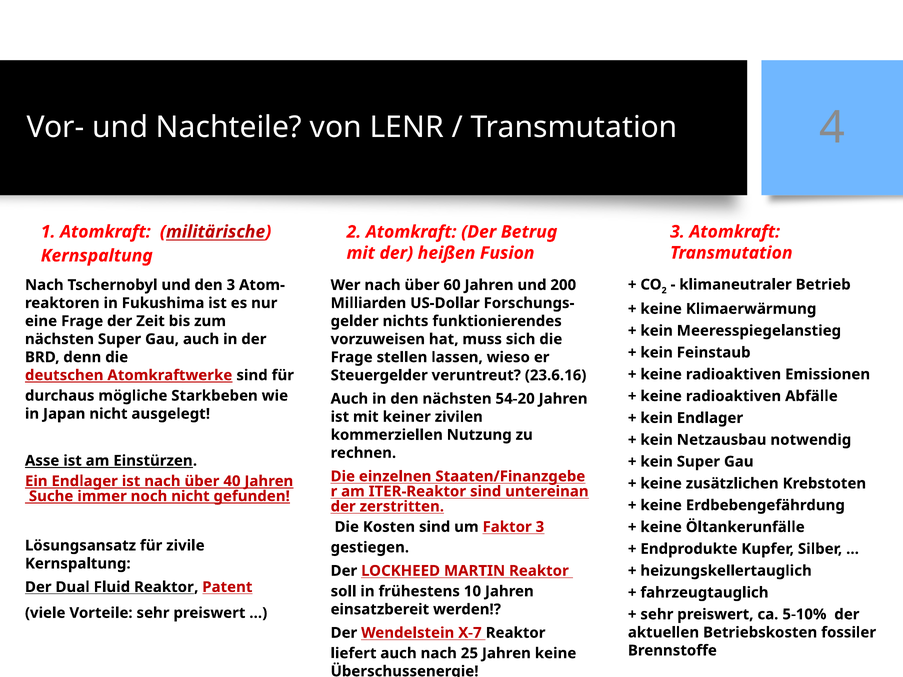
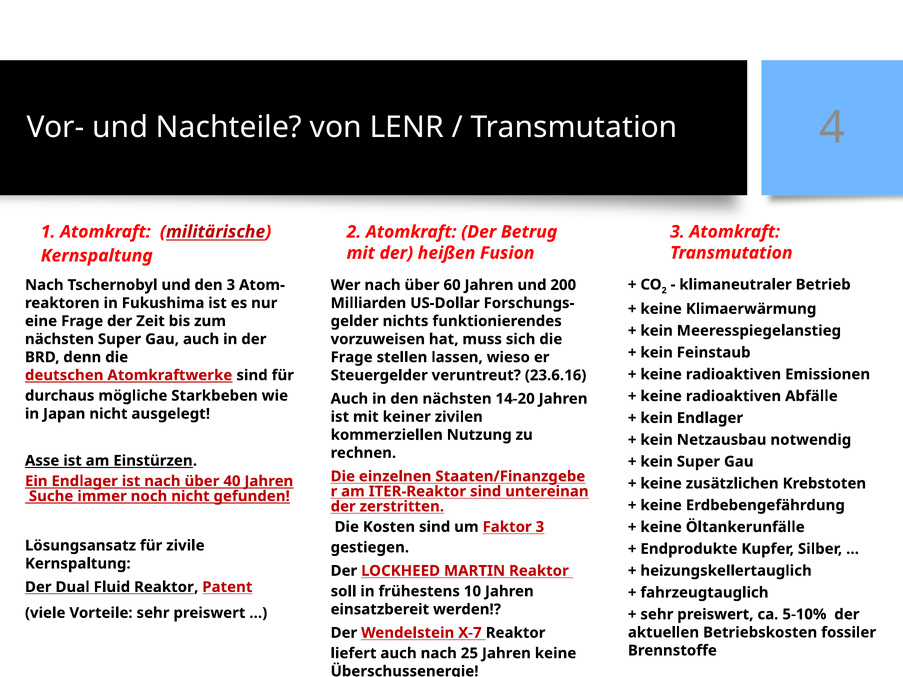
54-20: 54-20 -> 14-20 (515, 399)
